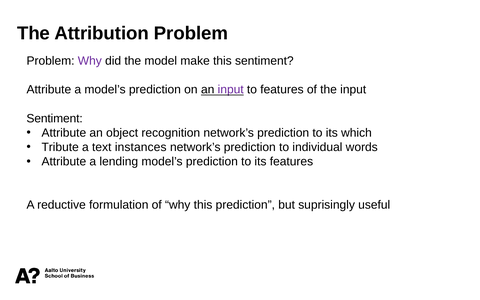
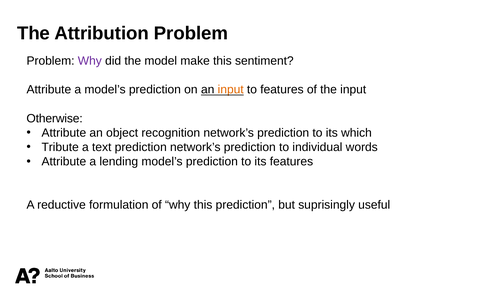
input colour: purple -> orange (231, 90)
Sentiment: Sentiment -> Otherwise (55, 118)
text instances: instances -> prediction (141, 147)
